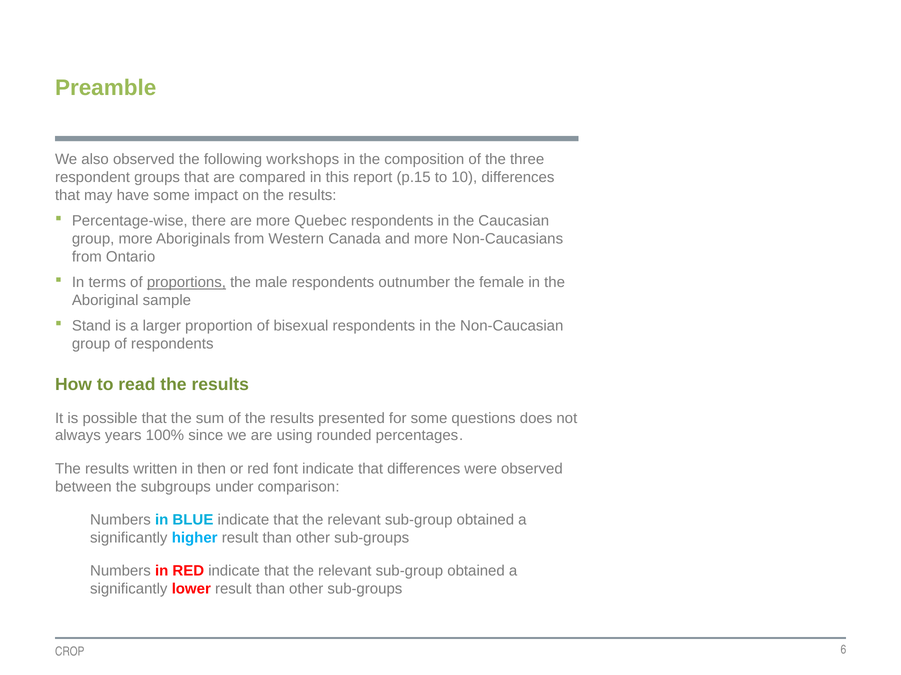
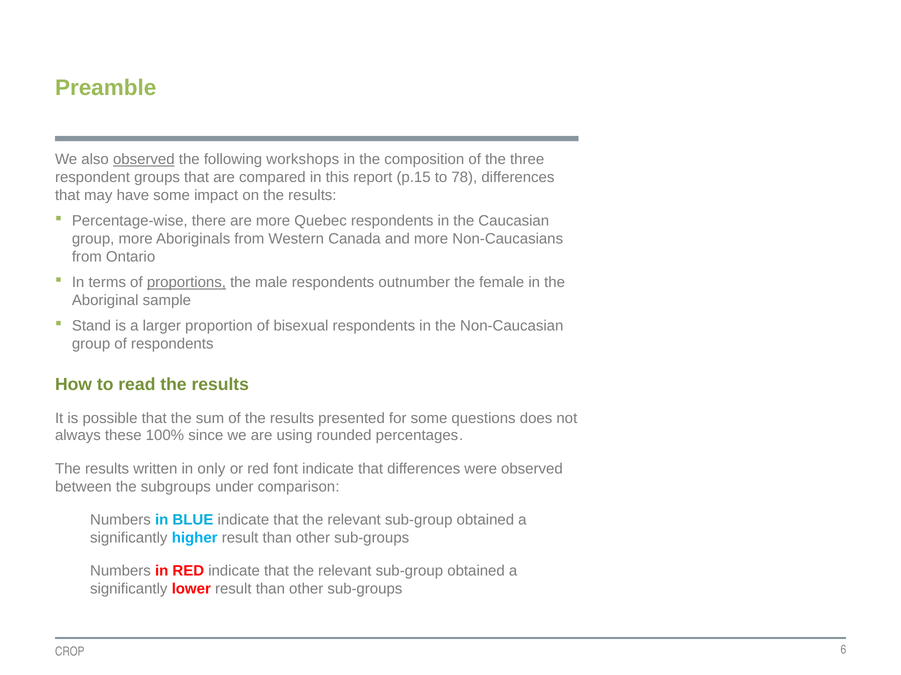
observed underline: none -> present (144, 160)
10: 10 -> 78 (464, 178)
years: years -> these (123, 436)
then: then -> only (211, 469)
